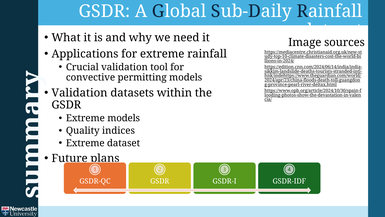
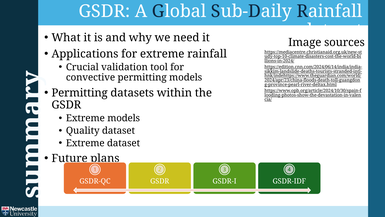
Validation: Validation -> Permitting (80, 93)
Quality indices: indices -> dataset (119, 130)
